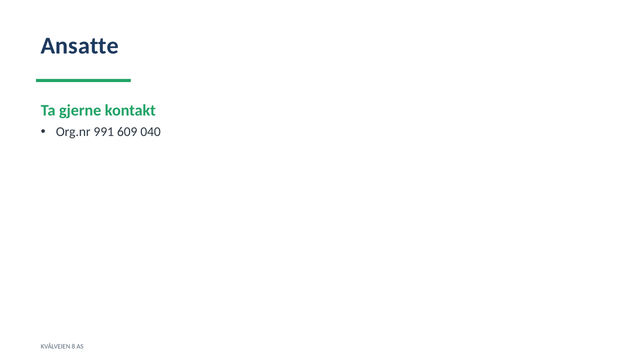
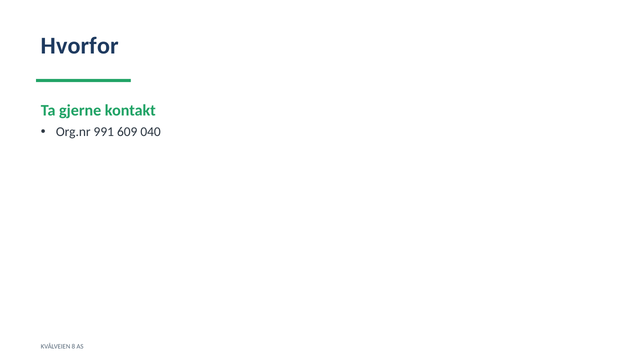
Ansatte: Ansatte -> Hvorfor (80, 46)
